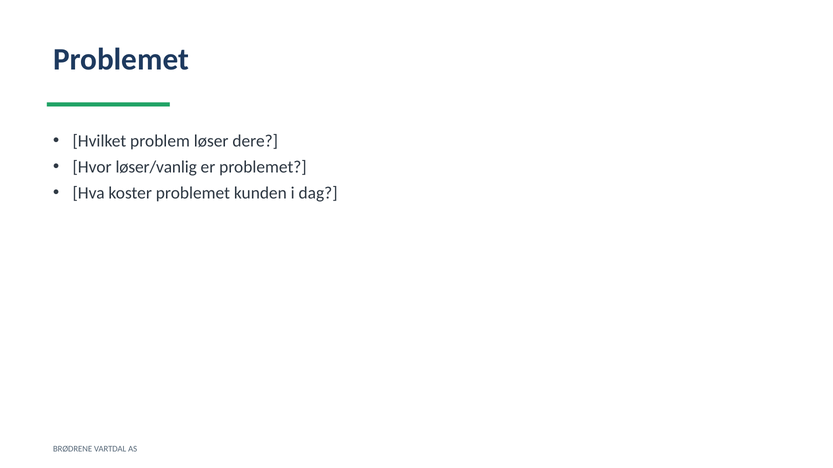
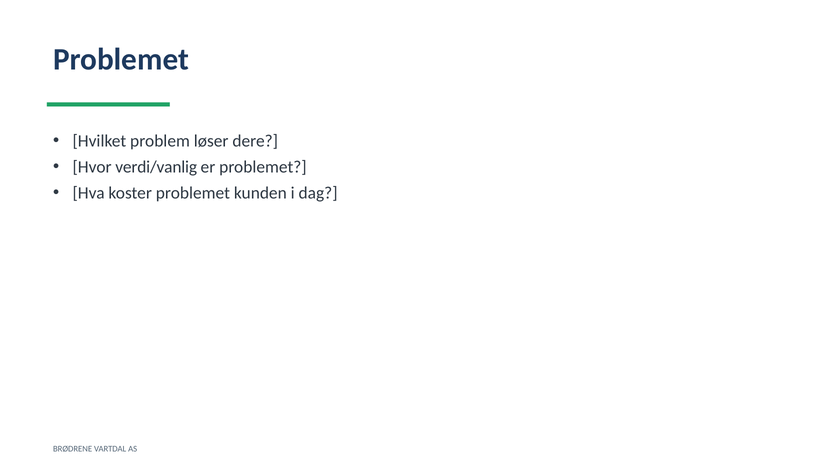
løser/vanlig: løser/vanlig -> verdi/vanlig (156, 167)
